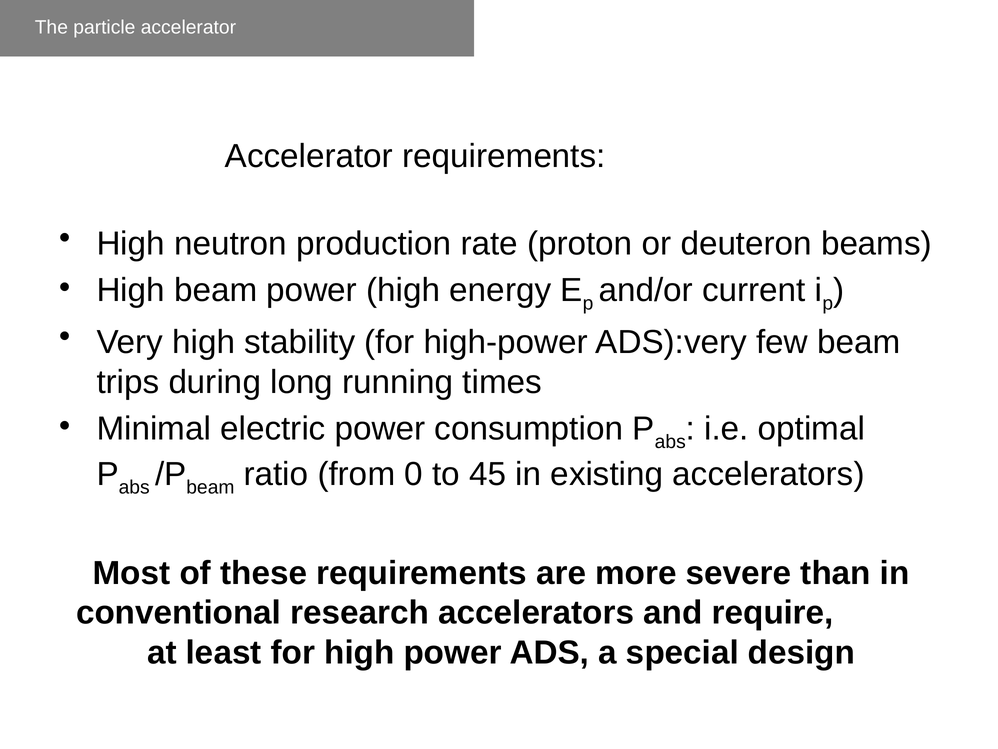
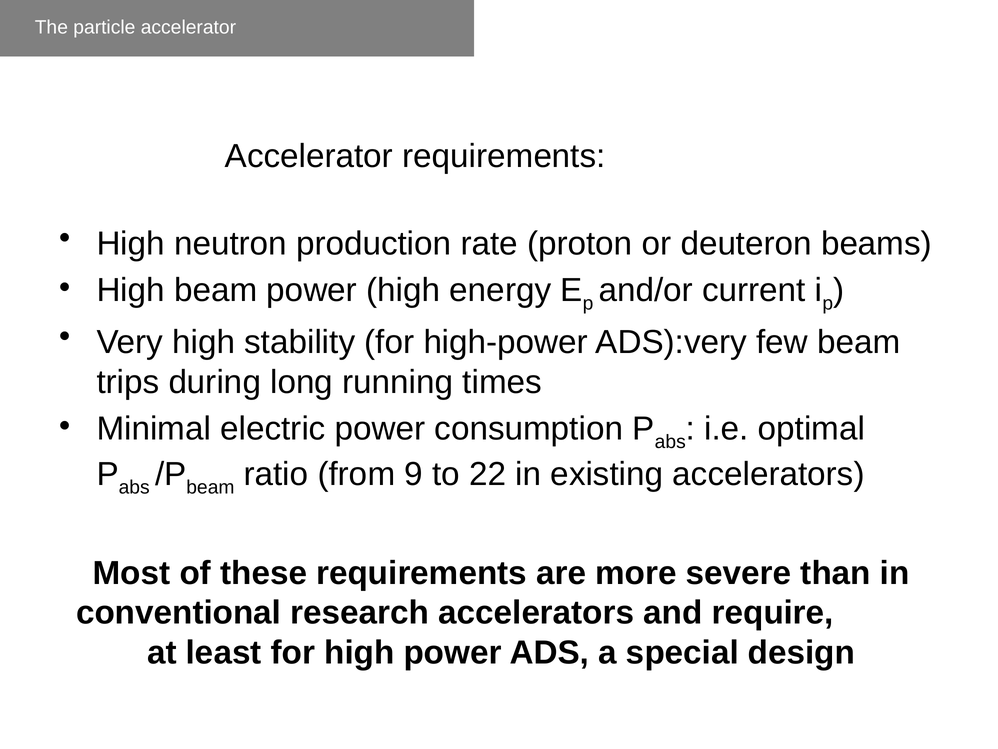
0: 0 -> 9 (414, 474)
45: 45 -> 22 (488, 474)
